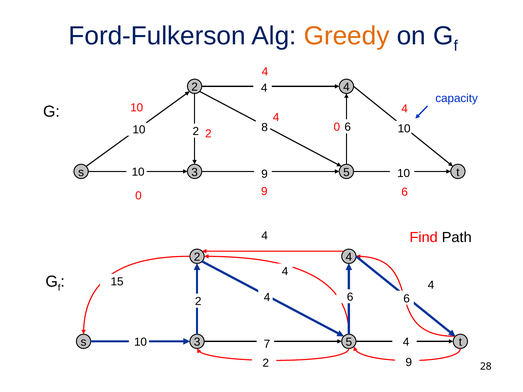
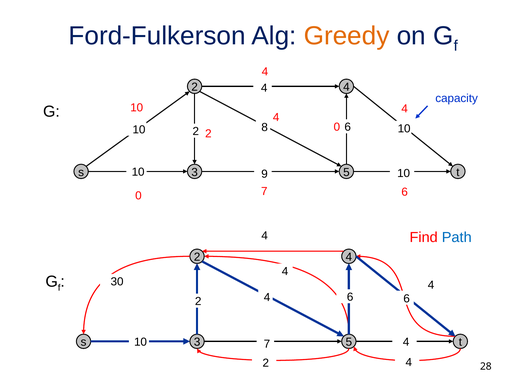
0 9: 9 -> 7 (264, 192)
Path colour: black -> blue (457, 238)
15: 15 -> 30 (117, 282)
9: 9 -> 4 (409, 363)
